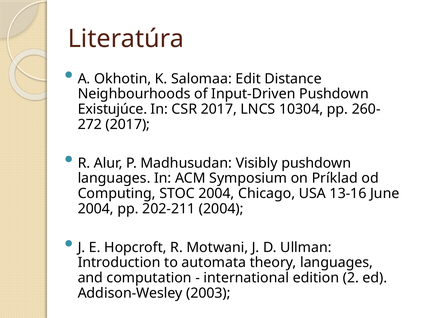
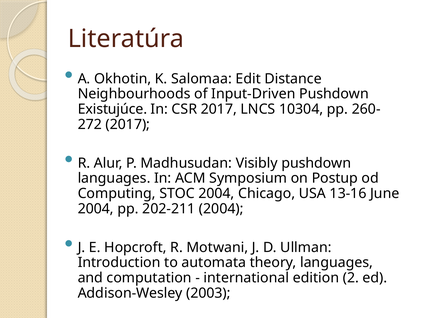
Príklad: Príklad -> Postup (335, 178)
